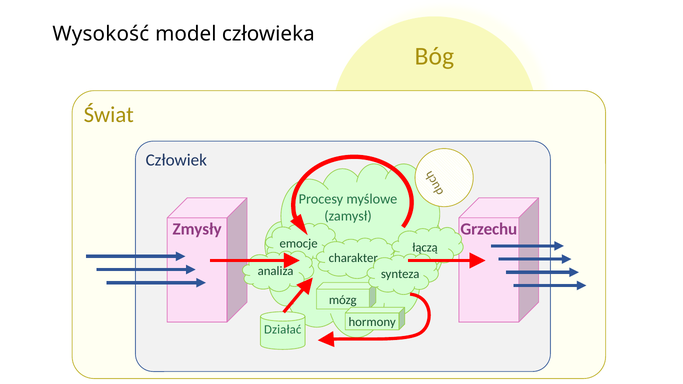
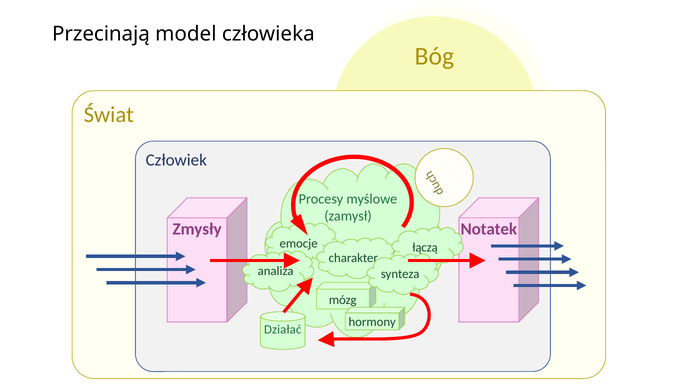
Wysokość: Wysokość -> Przecinają (101, 34)
Grzechu: Grzechu -> Notatek (489, 229)
